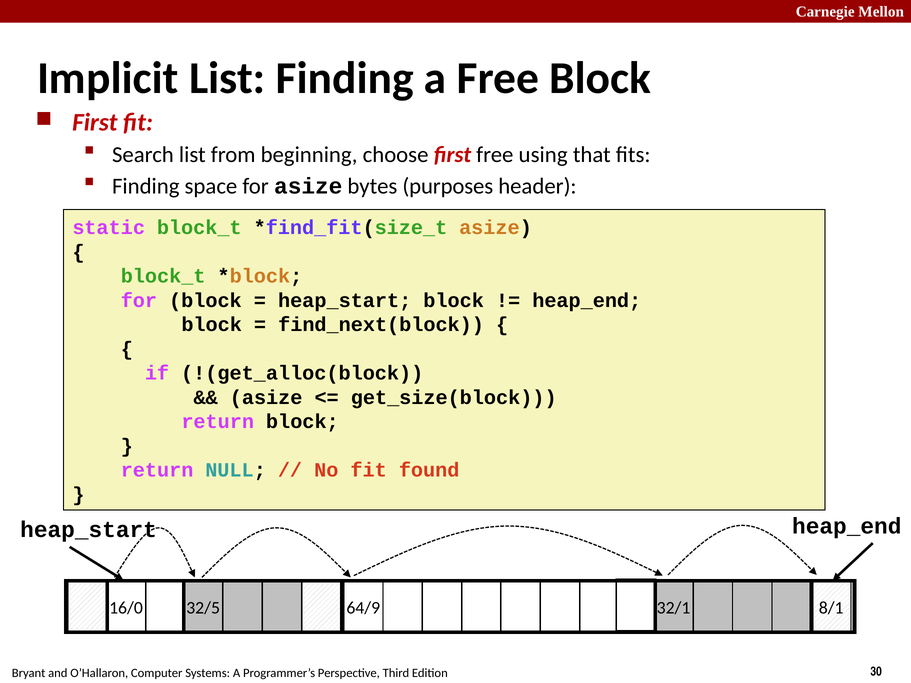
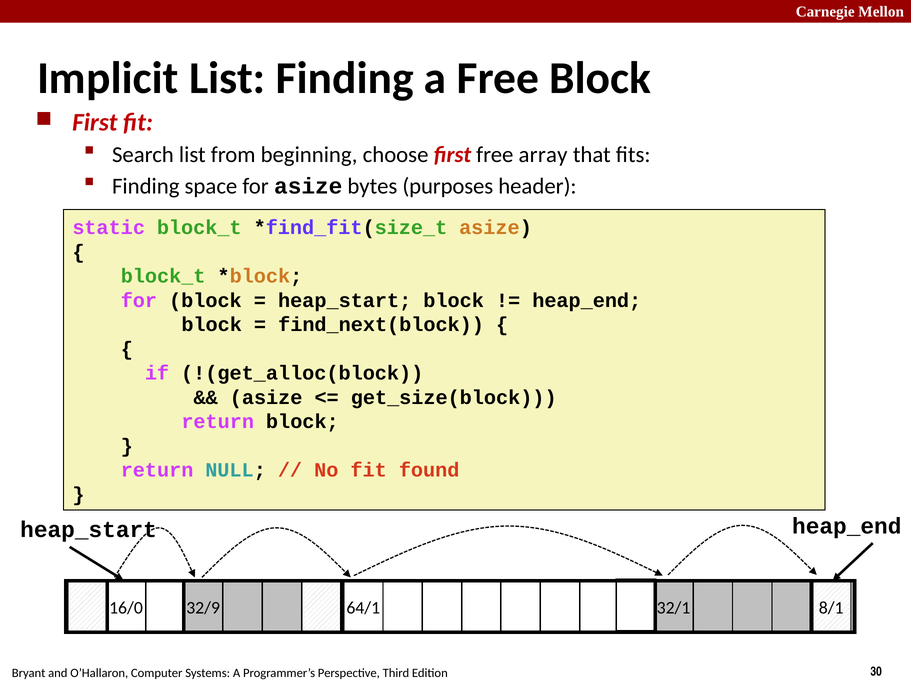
using: using -> array (543, 155)
32/5: 32/5 -> 32/9 (203, 608)
64/9: 64/9 -> 64/1 (363, 608)
